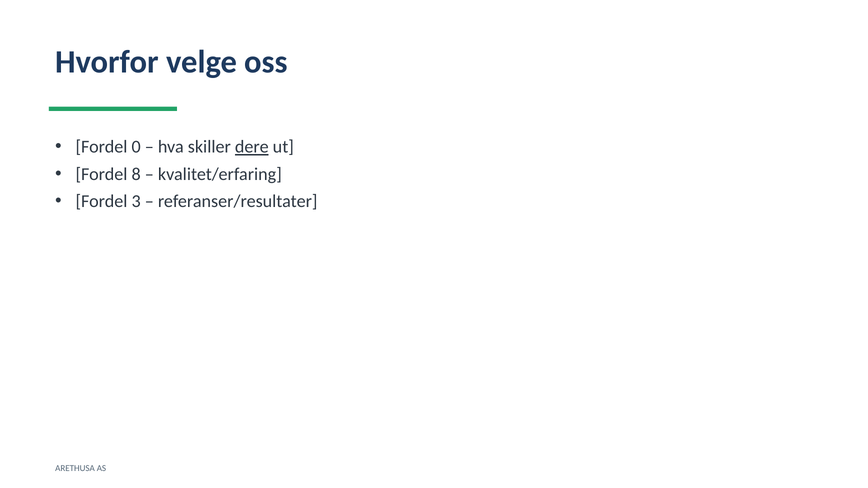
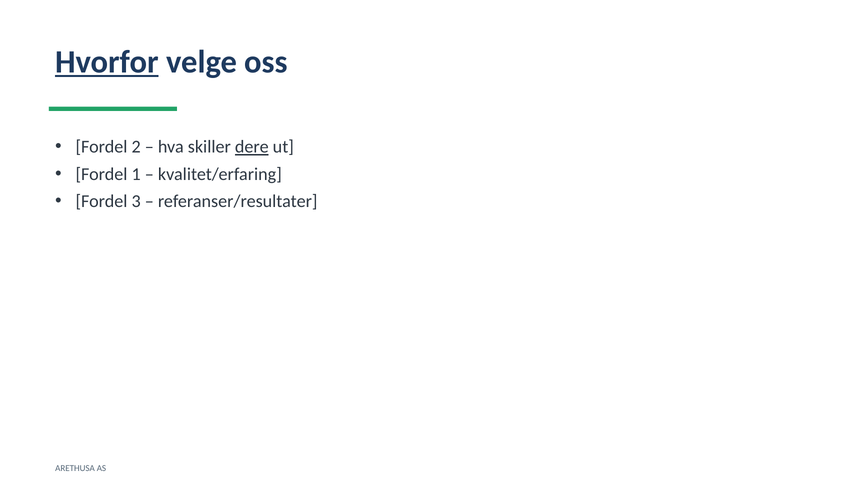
Hvorfor underline: none -> present (107, 62)
0: 0 -> 2 (136, 147)
8: 8 -> 1 (136, 174)
